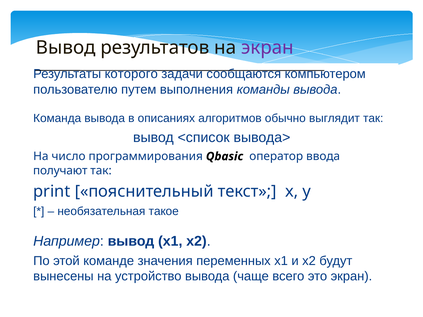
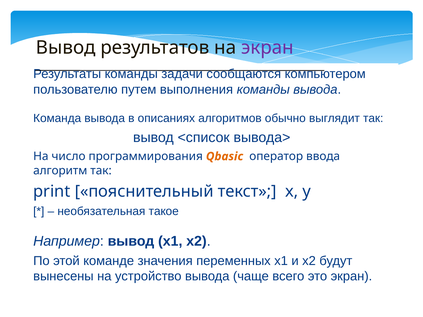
Результаты которого: которого -> команды (131, 74)
Qbasic colour: black -> orange (225, 157)
получают: получают -> алгоритм (60, 171)
